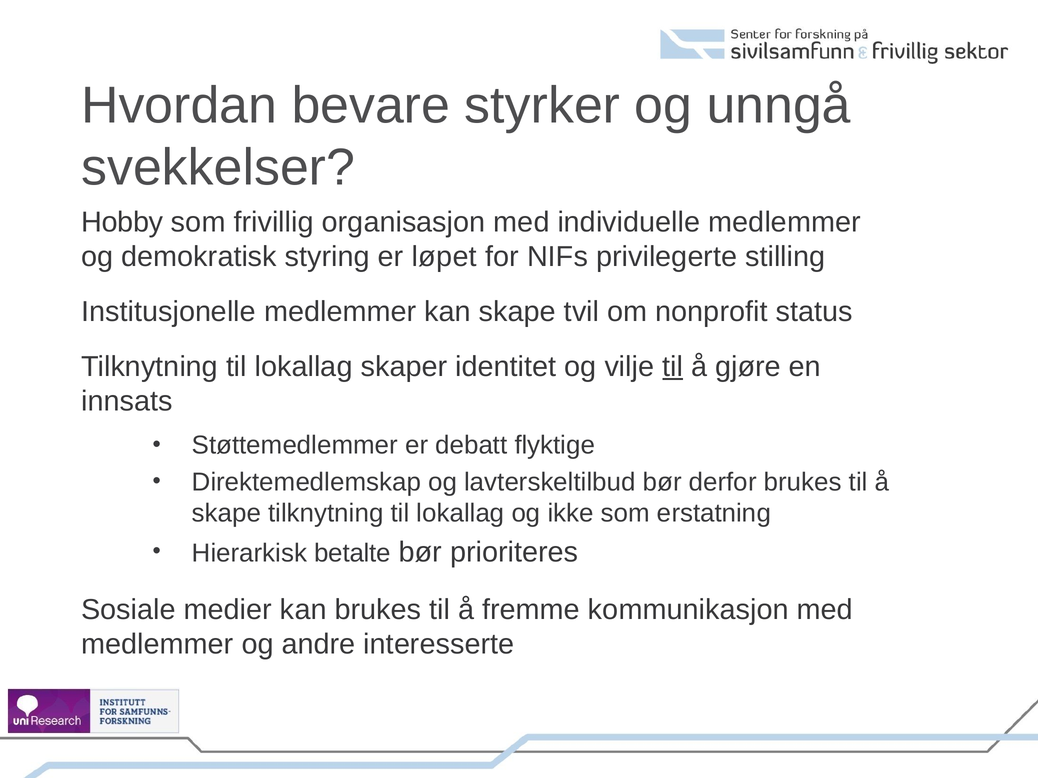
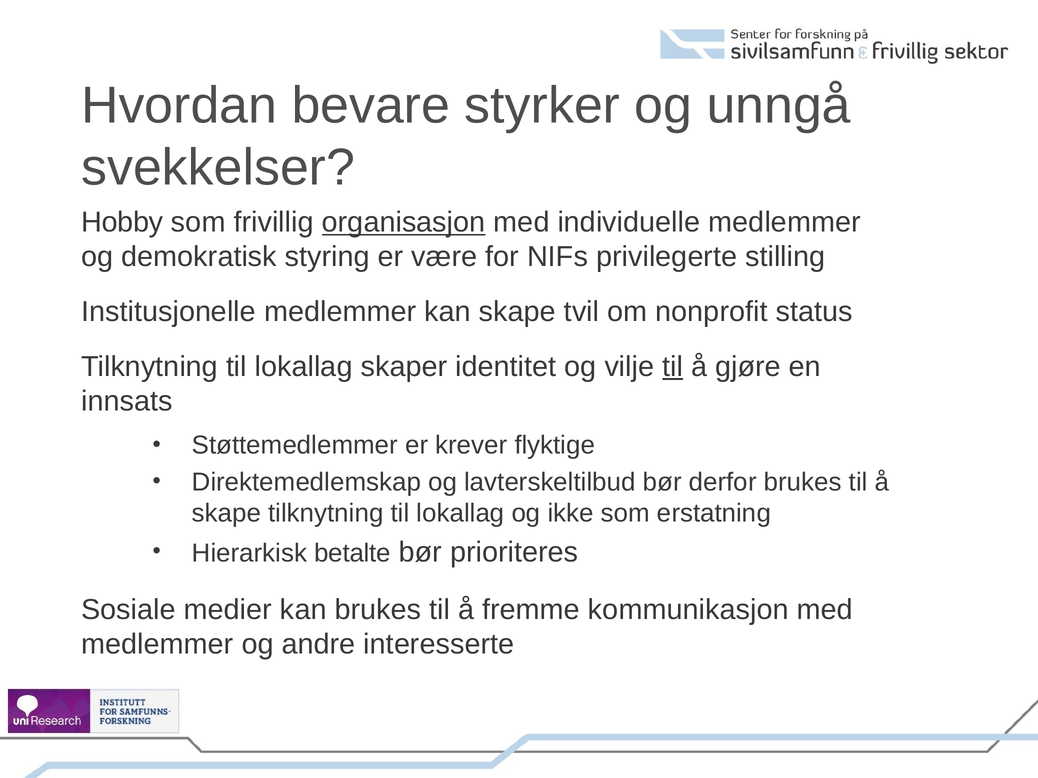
organisasjon underline: none -> present (404, 223)
løpet: løpet -> være (444, 257)
debatt: debatt -> krever (471, 446)
